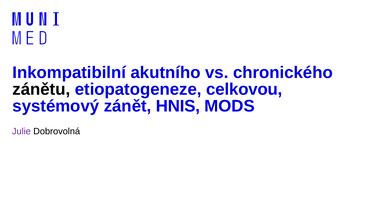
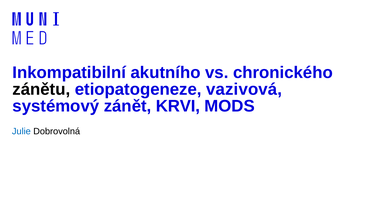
celkovou: celkovou -> vazivová (244, 89)
HNIS: HNIS -> KRVI (178, 106)
Julie colour: purple -> blue (21, 131)
